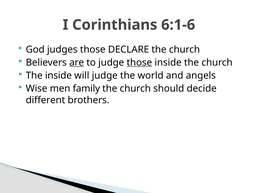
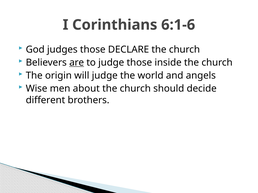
those underline: present -> none (139, 63)
The inside: inside -> origin (58, 76)
family: family -> about (86, 89)
